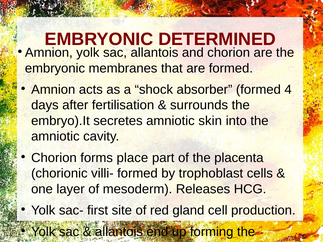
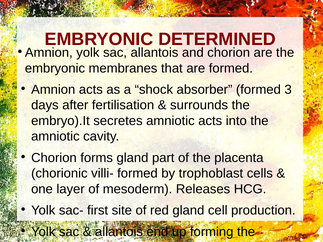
4: 4 -> 3 (288, 90)
amniotic skin: skin -> acts (210, 121)
forms place: place -> gland (132, 158)
